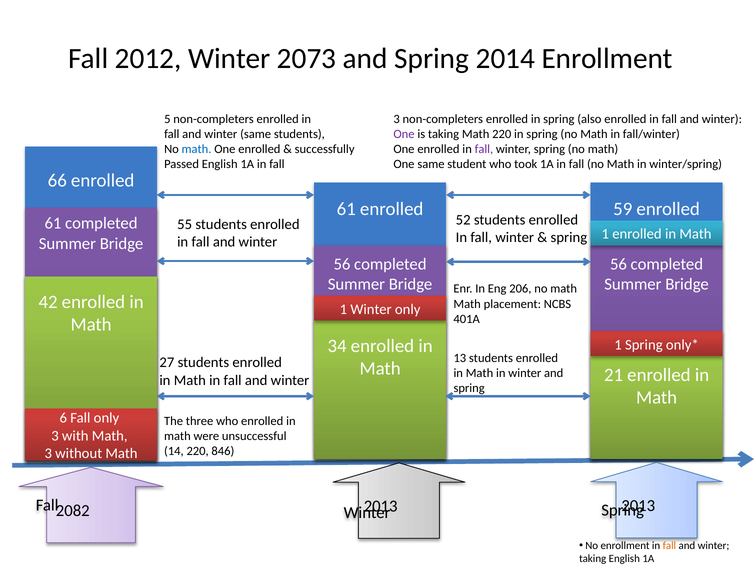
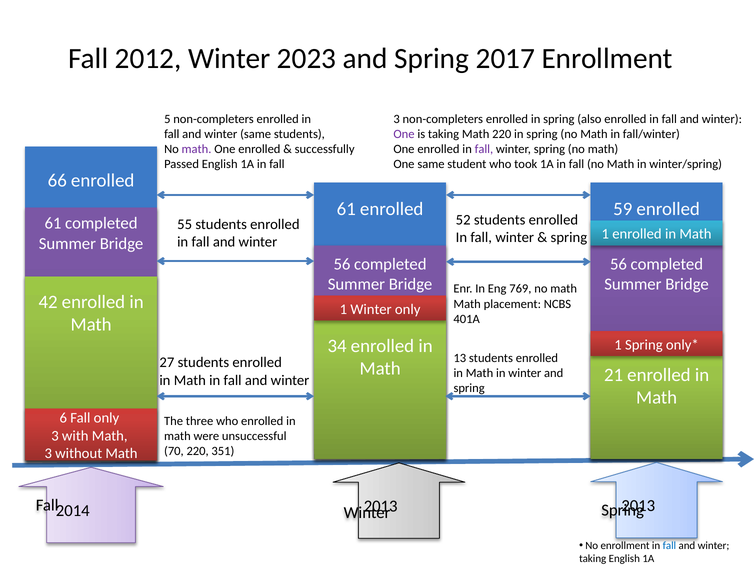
2073: 2073 -> 2023 (307, 59)
2014: 2014 -> 2017 (505, 59)
math colour: blue -> purple (197, 149)
206: 206 -> 769 (520, 289)
14: 14 -> 70 (174, 451)
846: 846 -> 351 (223, 451)
2082: 2082 -> 2014 (73, 510)
fall colour: orange -> blue (669, 545)
